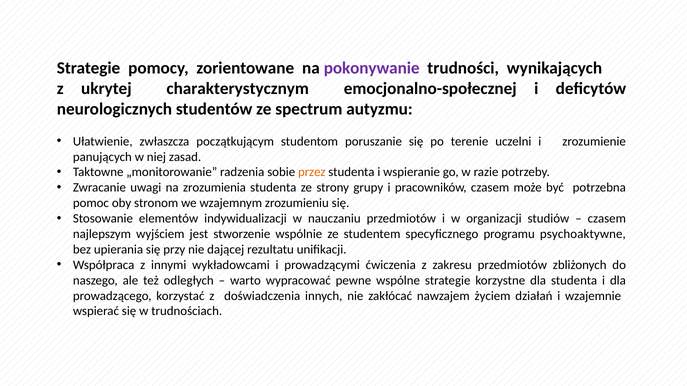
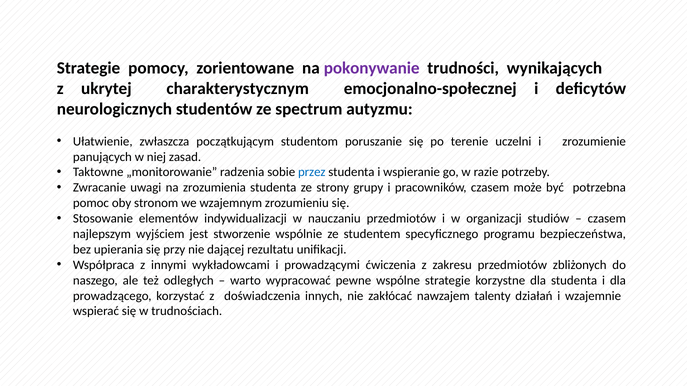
przez colour: orange -> blue (312, 172)
psychoaktywne: psychoaktywne -> bezpieczeństwa (583, 234)
życiem: życiem -> talenty (493, 296)
